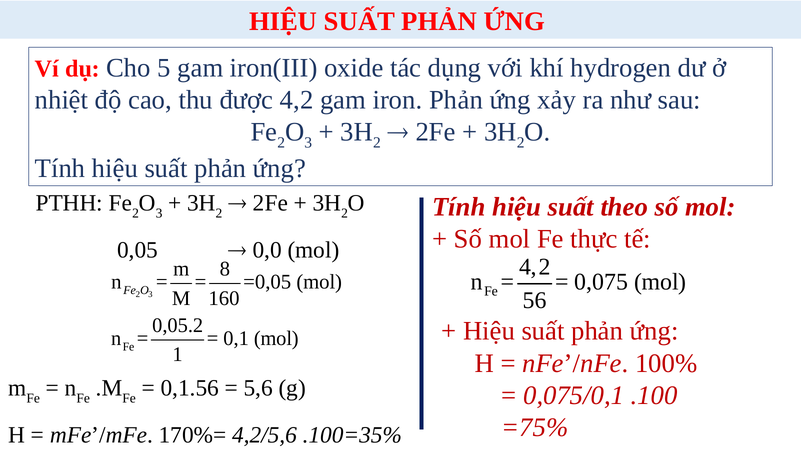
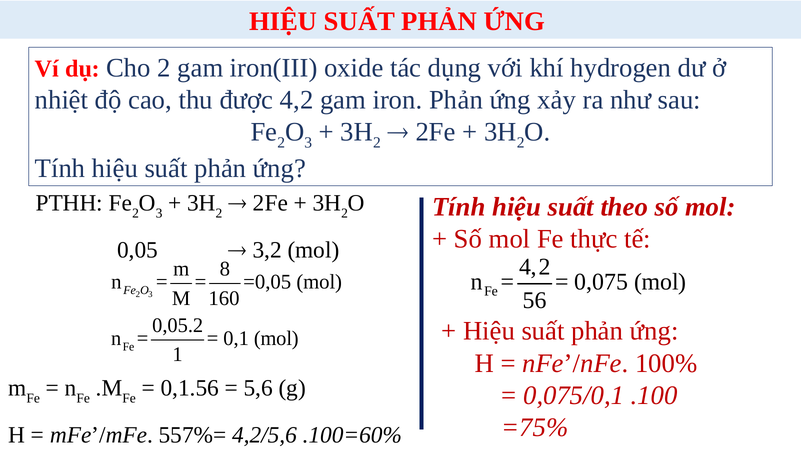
Cho 5: 5 -> 2 (164, 68)
0,0: 0,0 -> 3,2 (267, 250)
170%=: 170%= -> 557%= (193, 435)
.100=35%: .100=35% -> .100=60% (352, 435)
